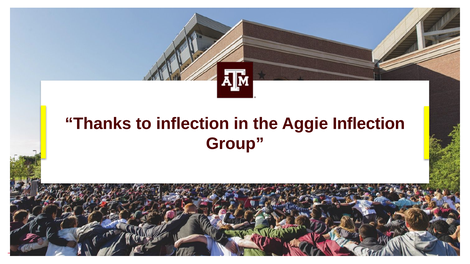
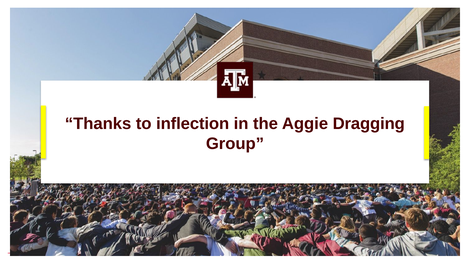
Aggie Inflection: Inflection -> Dragging (369, 124)
